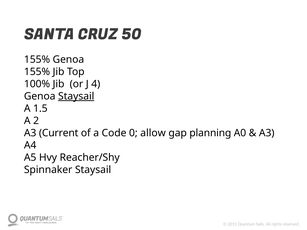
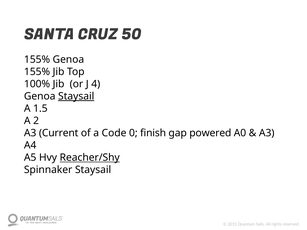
allow: allow -> finish (153, 133)
planning: planning -> powered (210, 133)
Reacher/Shy underline: none -> present (90, 158)
